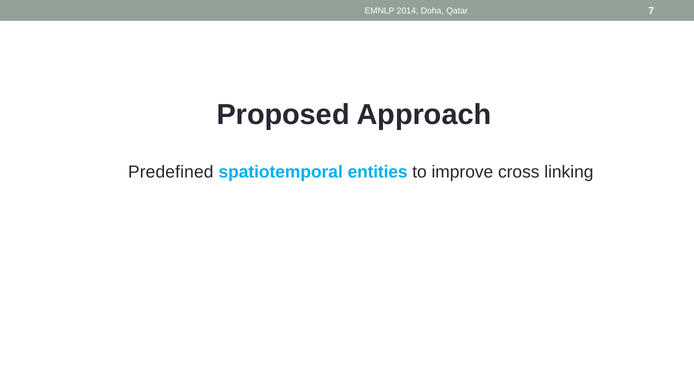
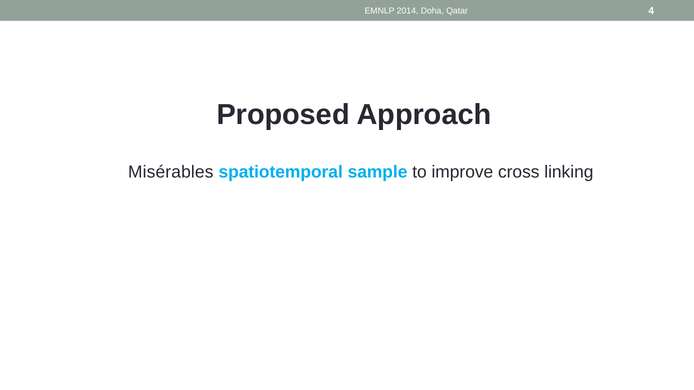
7: 7 -> 4 (651, 11)
Predefined: Predefined -> Misérables (171, 172)
entities: entities -> sample (378, 172)
